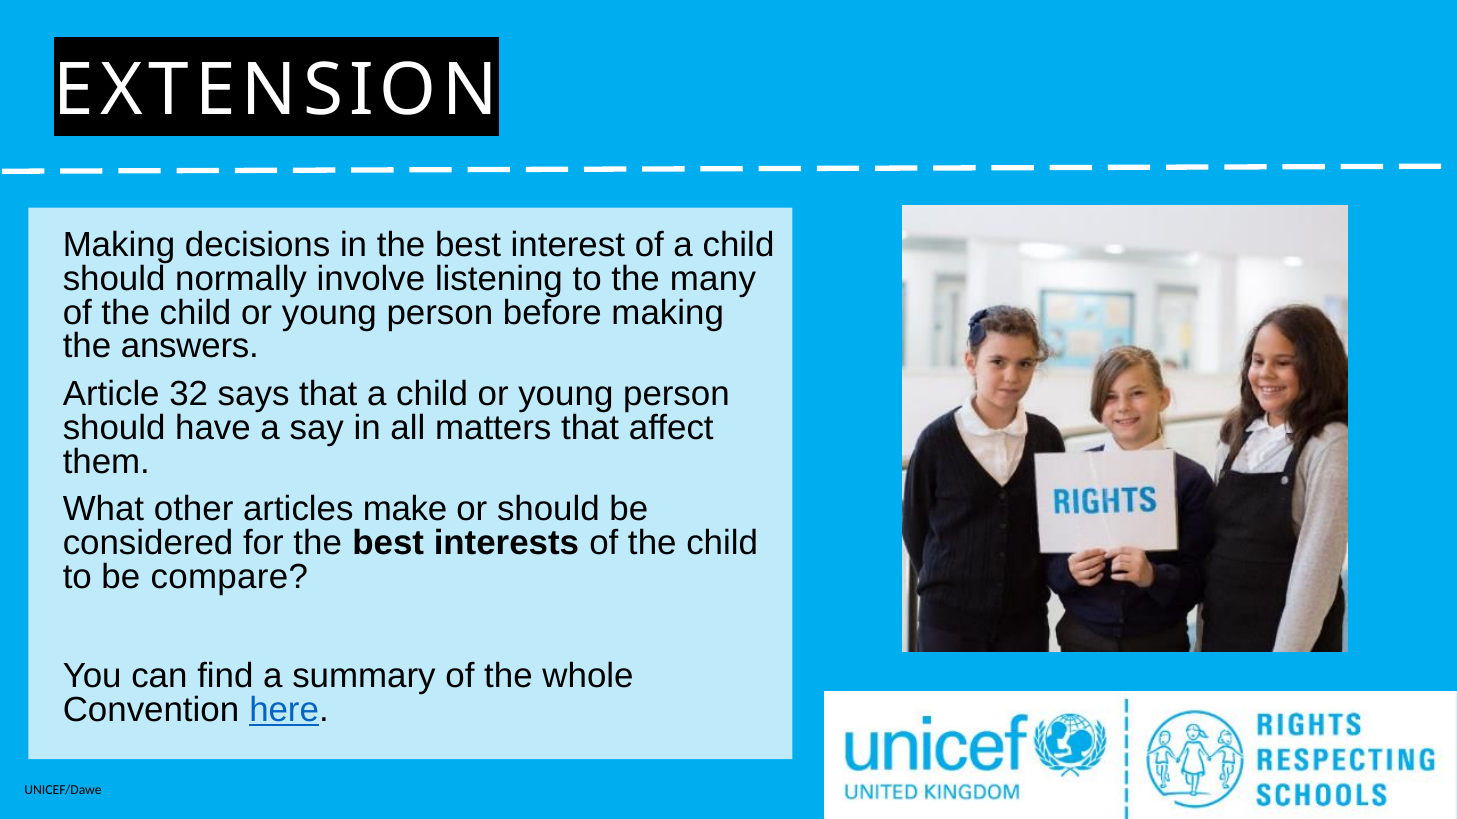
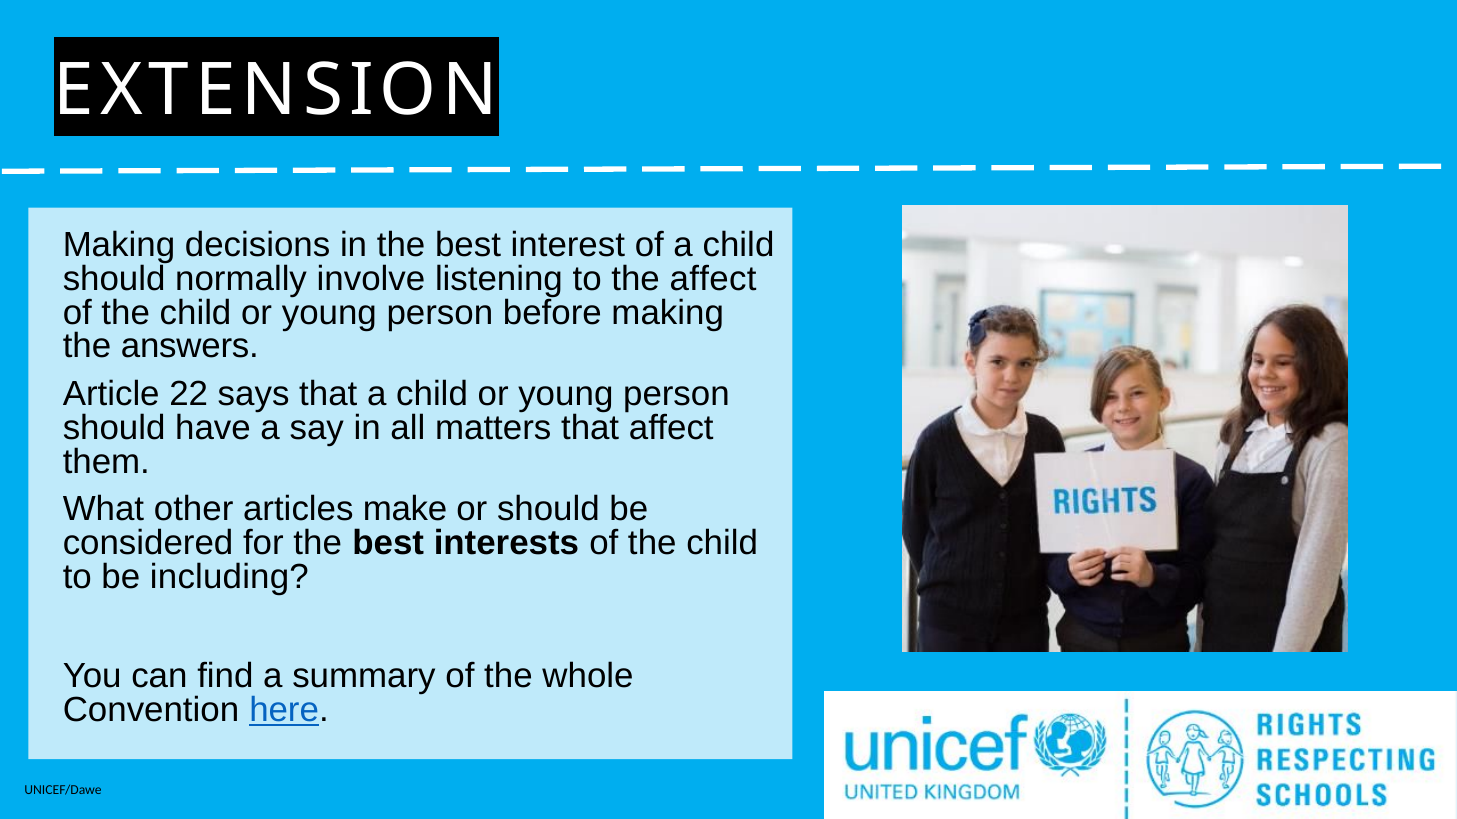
the many: many -> affect (713, 279)
32: 32 -> 22 (189, 394)
compare: compare -> including (229, 577)
